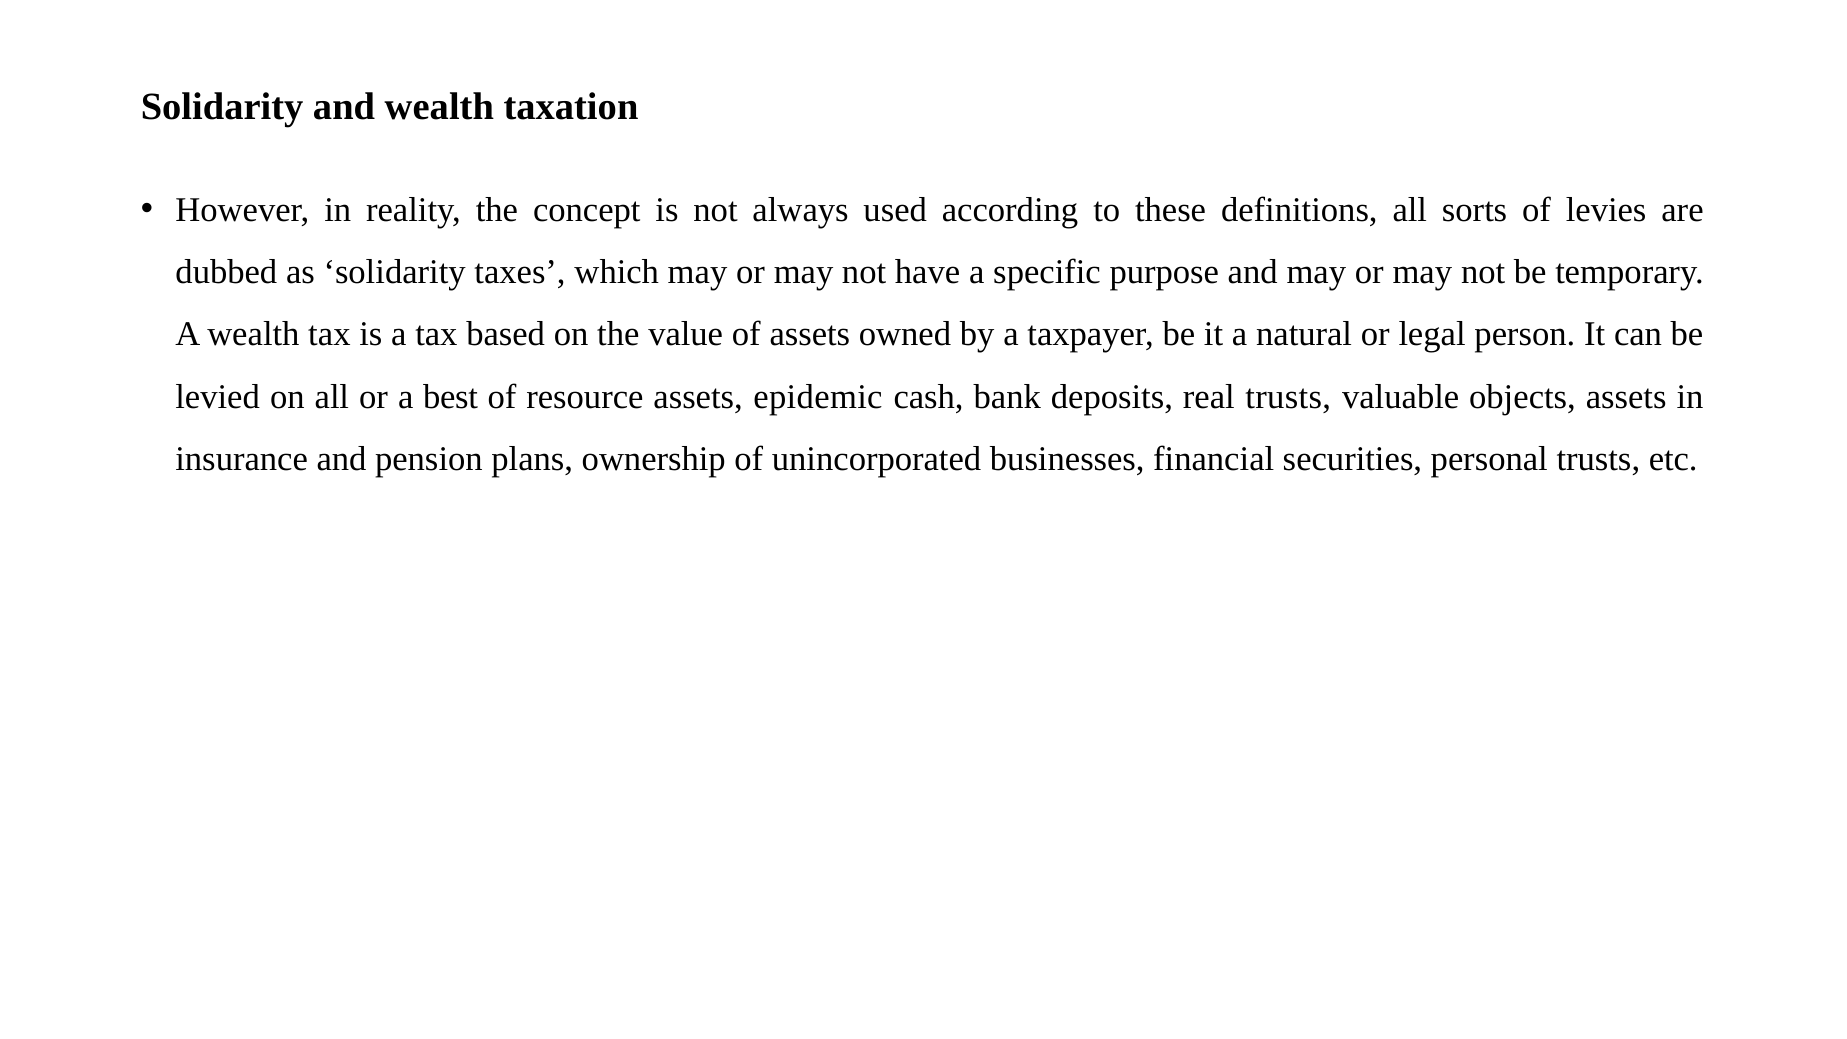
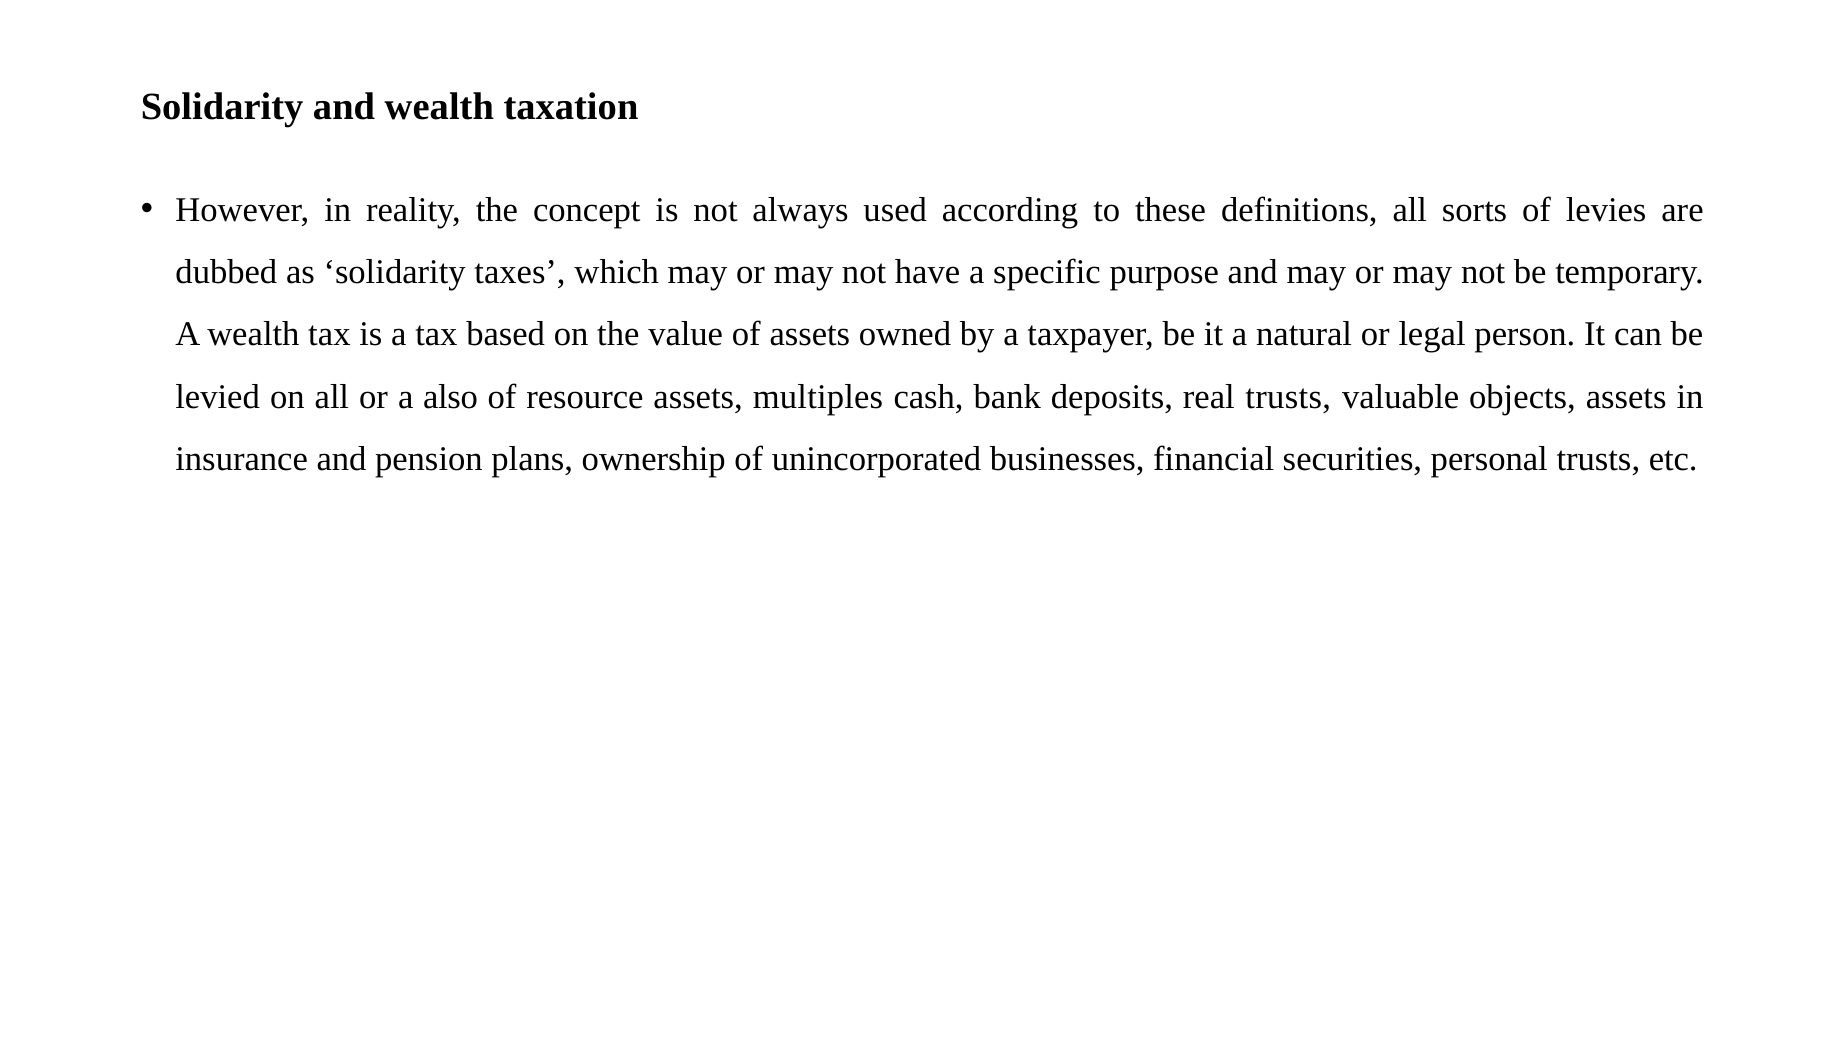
best: best -> also (451, 397)
epidemic: epidemic -> multiples (818, 397)
